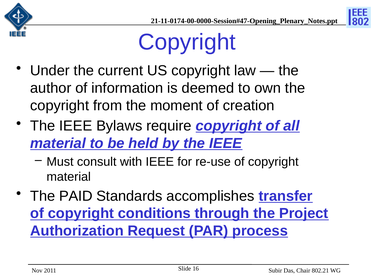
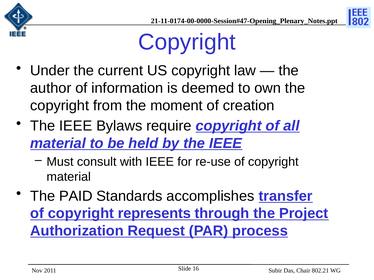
conditions: conditions -> represents (154, 214)
